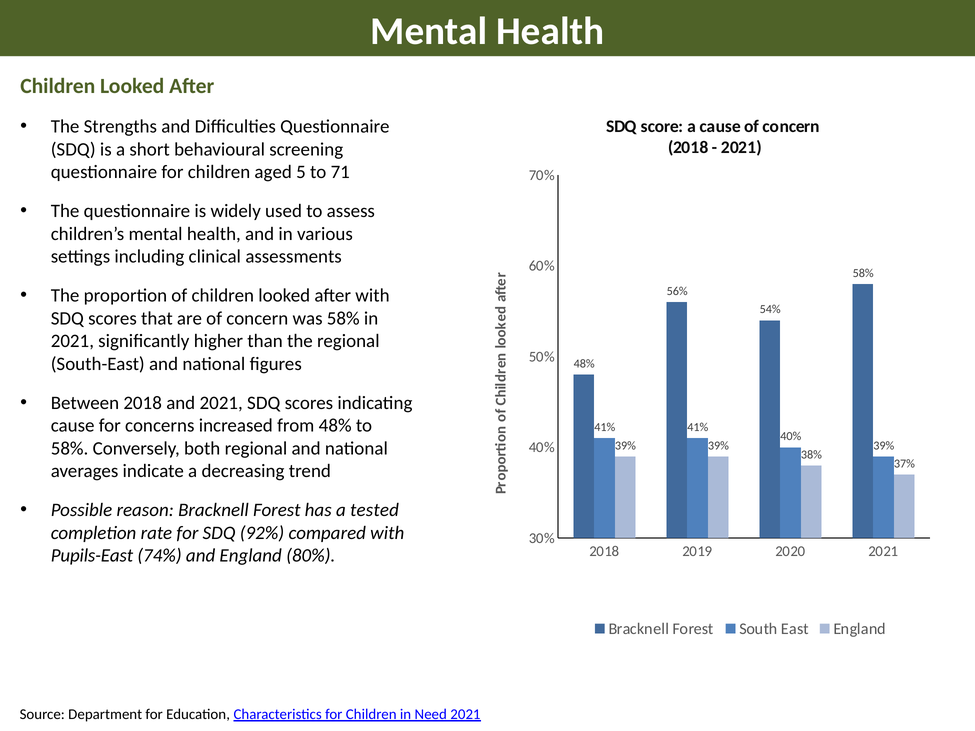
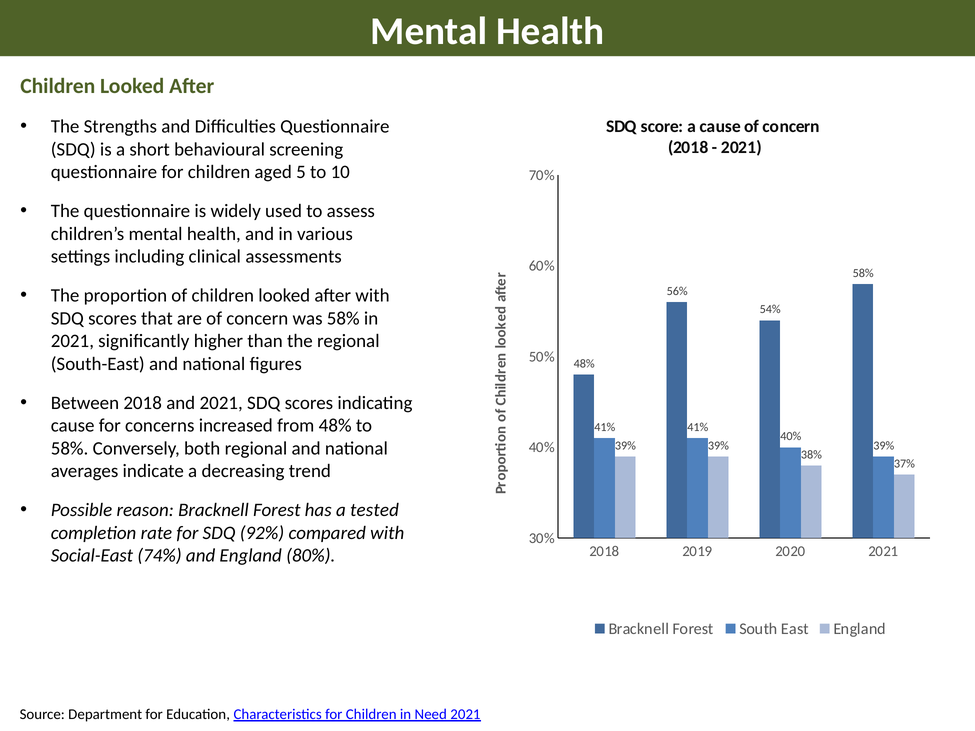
71: 71 -> 10 (340, 172)
Pupils-East: Pupils-East -> Social-East (92, 556)
